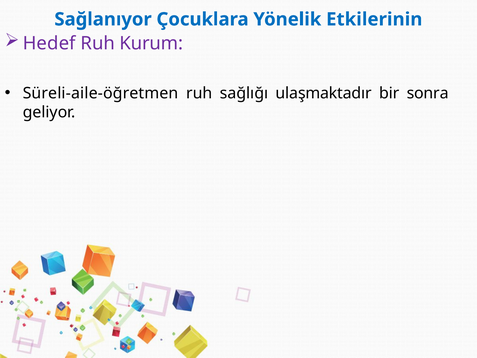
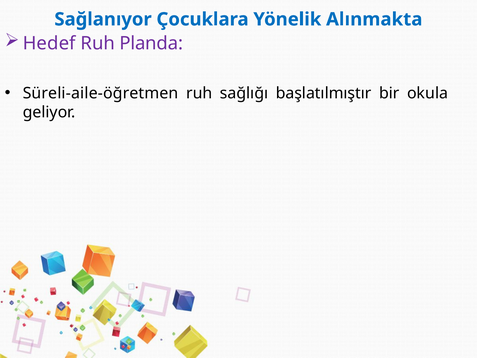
Etkilerinin: Etkilerinin -> Alınmakta (374, 19)
Kurum: Kurum -> Planda (151, 43)
ulaşmaktadır: ulaşmaktadır -> başlatılmıştır (324, 93)
sonra: sonra -> okula (428, 93)
